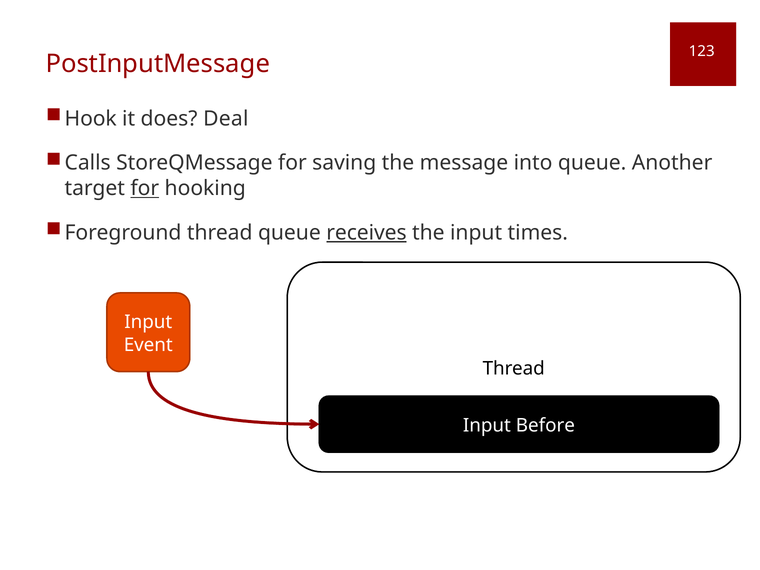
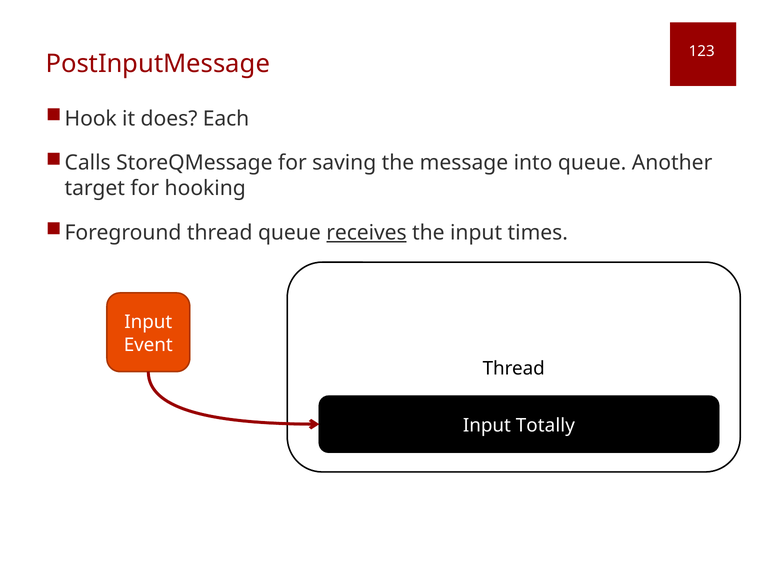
Deal: Deal -> Each (226, 119)
for underline: present -> none (145, 188)
Before: Before -> Totally (545, 425)
